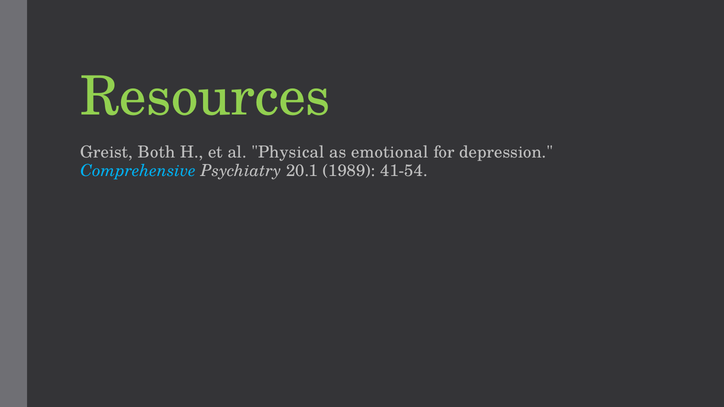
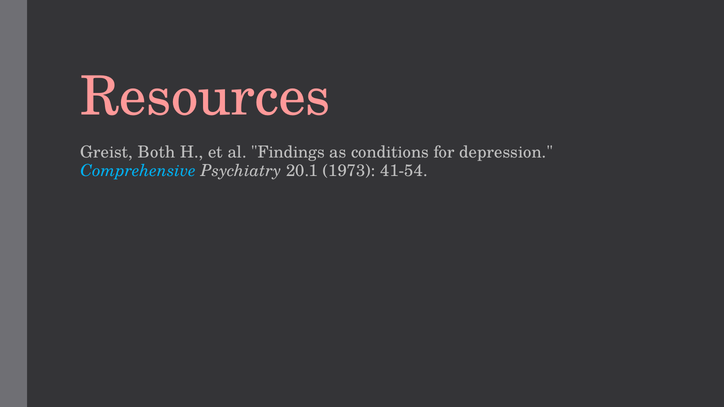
Resources colour: light green -> pink (205, 97)
Physical: Physical -> Findings (288, 152)
emotional: emotional -> conditions (390, 152)
1989: 1989 -> 1973 (349, 171)
